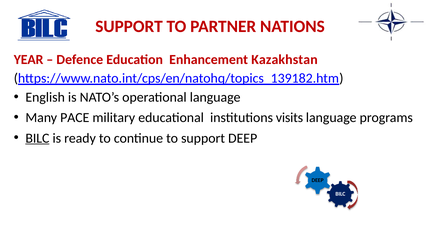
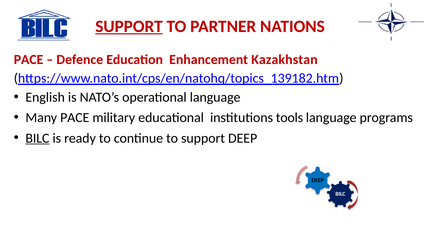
SUPPORT underline: none -> present (129, 26)
YEAR: YEAR -> PACE (29, 59)
visits: visits -> tools (289, 118)
